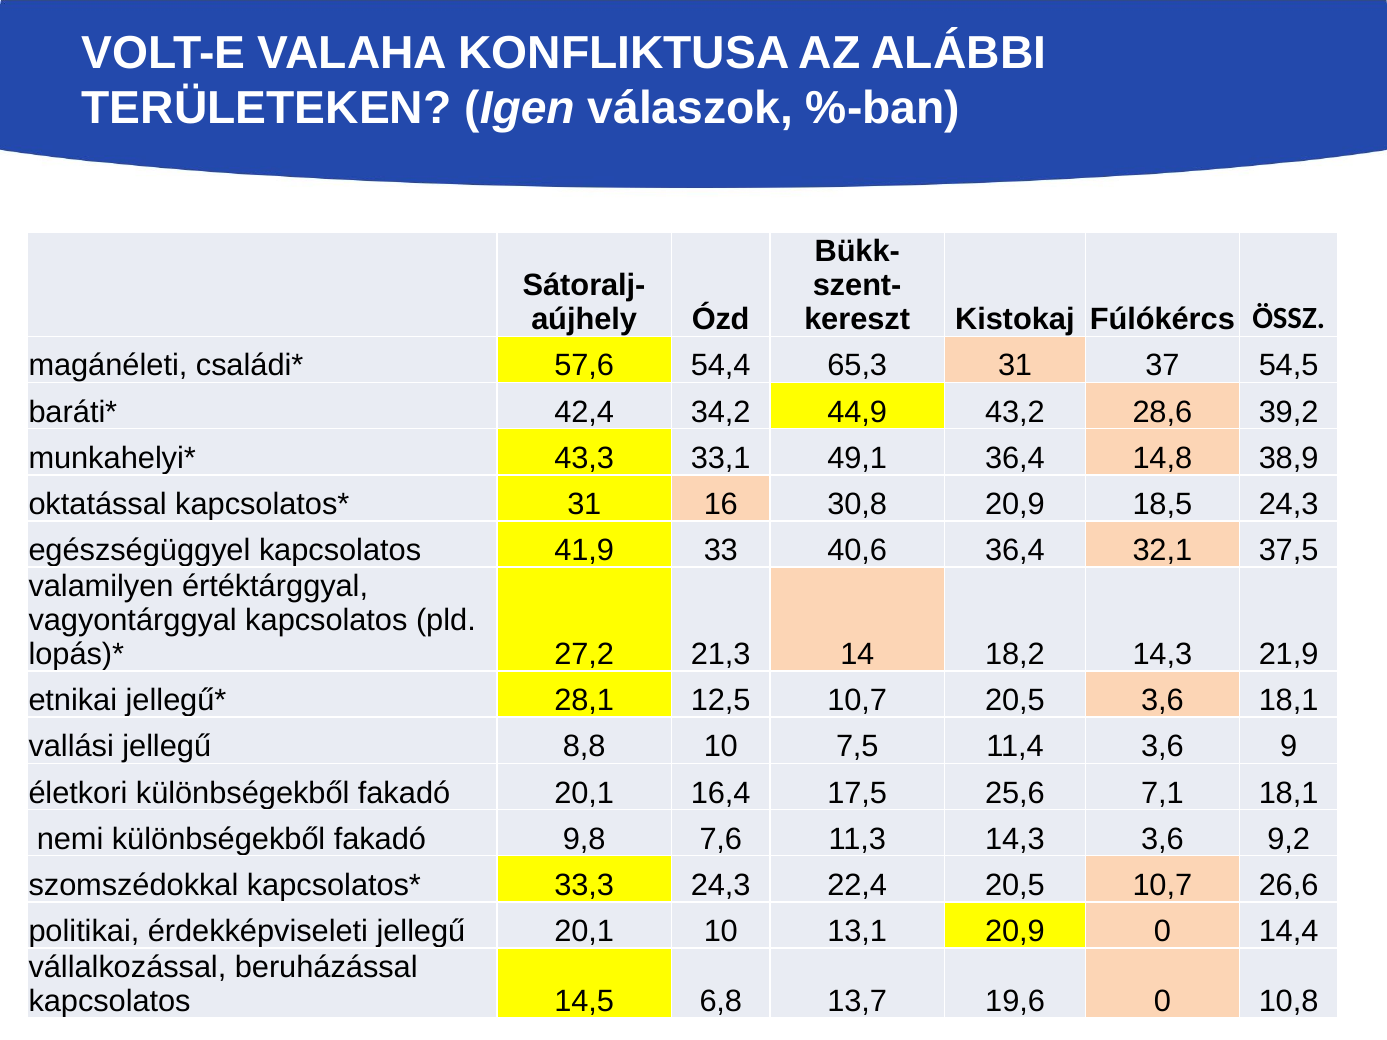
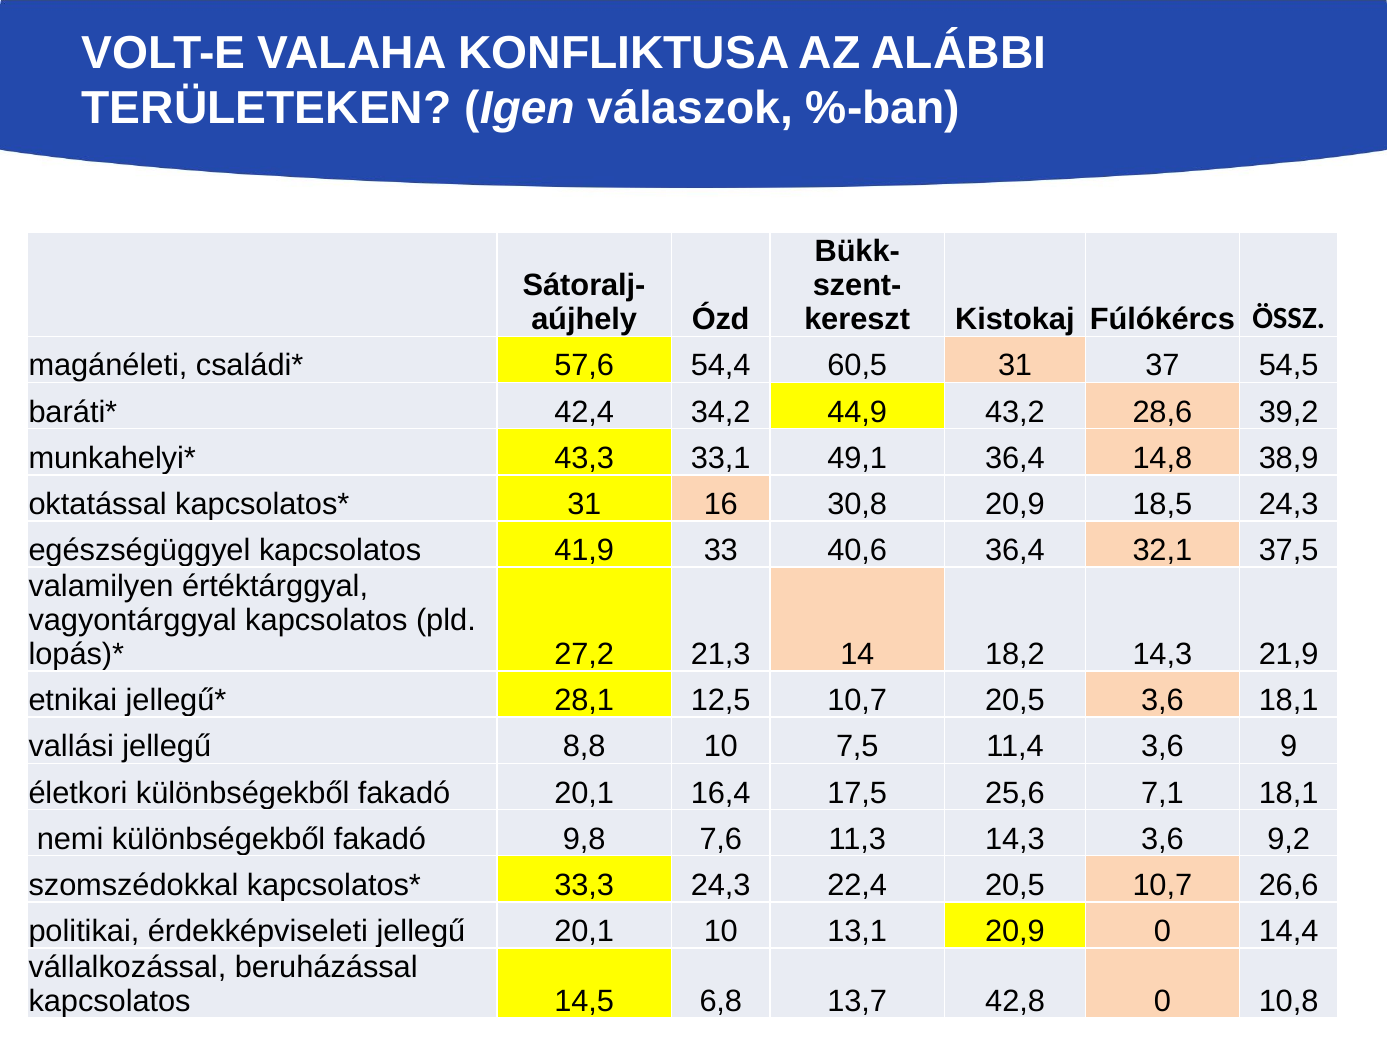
65,3: 65,3 -> 60,5 (857, 366)
19,6: 19,6 -> 42,8 (1015, 1001)
